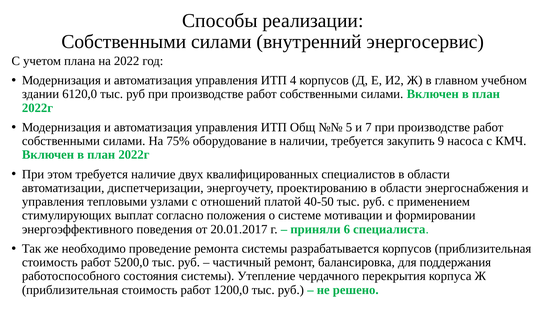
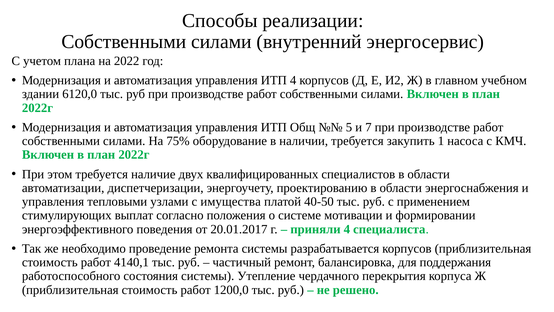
9: 9 -> 1 (441, 141)
отношений: отношений -> имущества (231, 201)
приняли 6: 6 -> 4 (347, 229)
5200,0: 5200,0 -> 4140,1 (131, 262)
